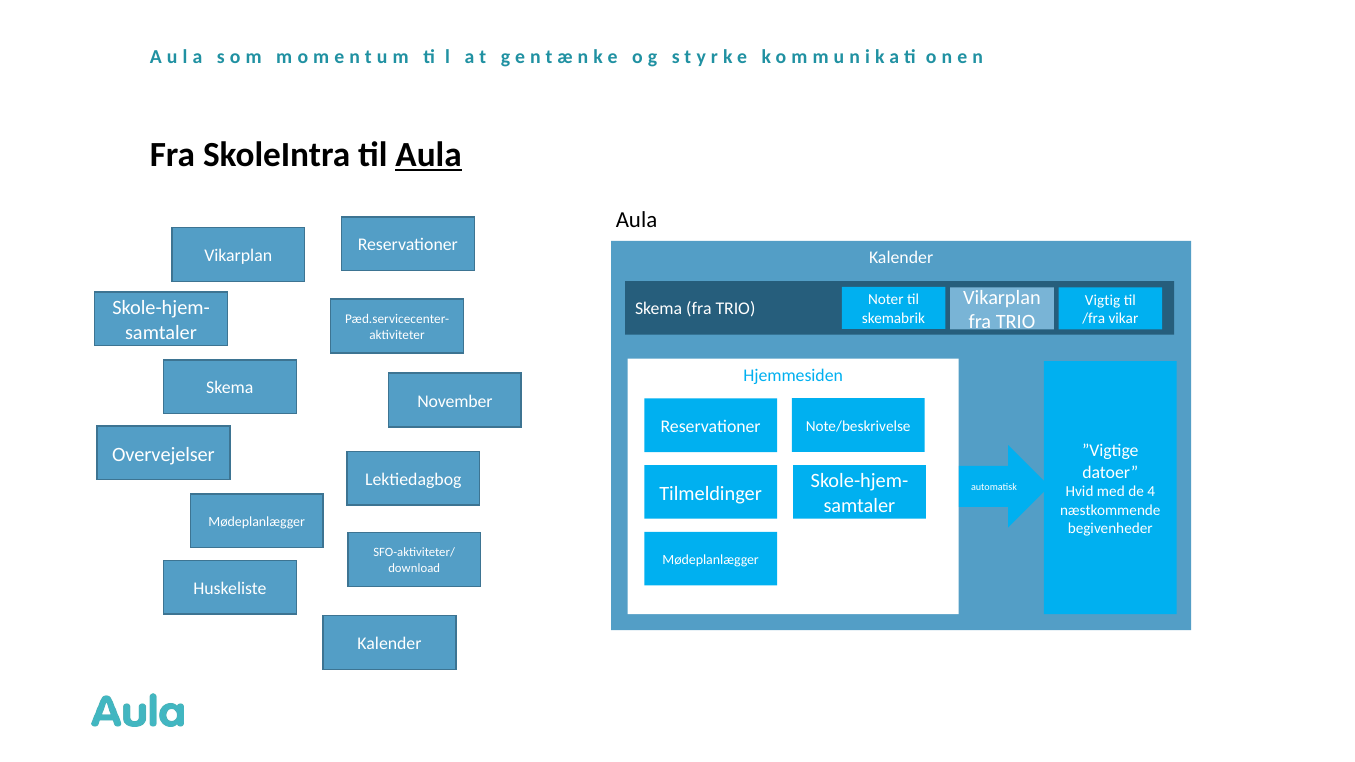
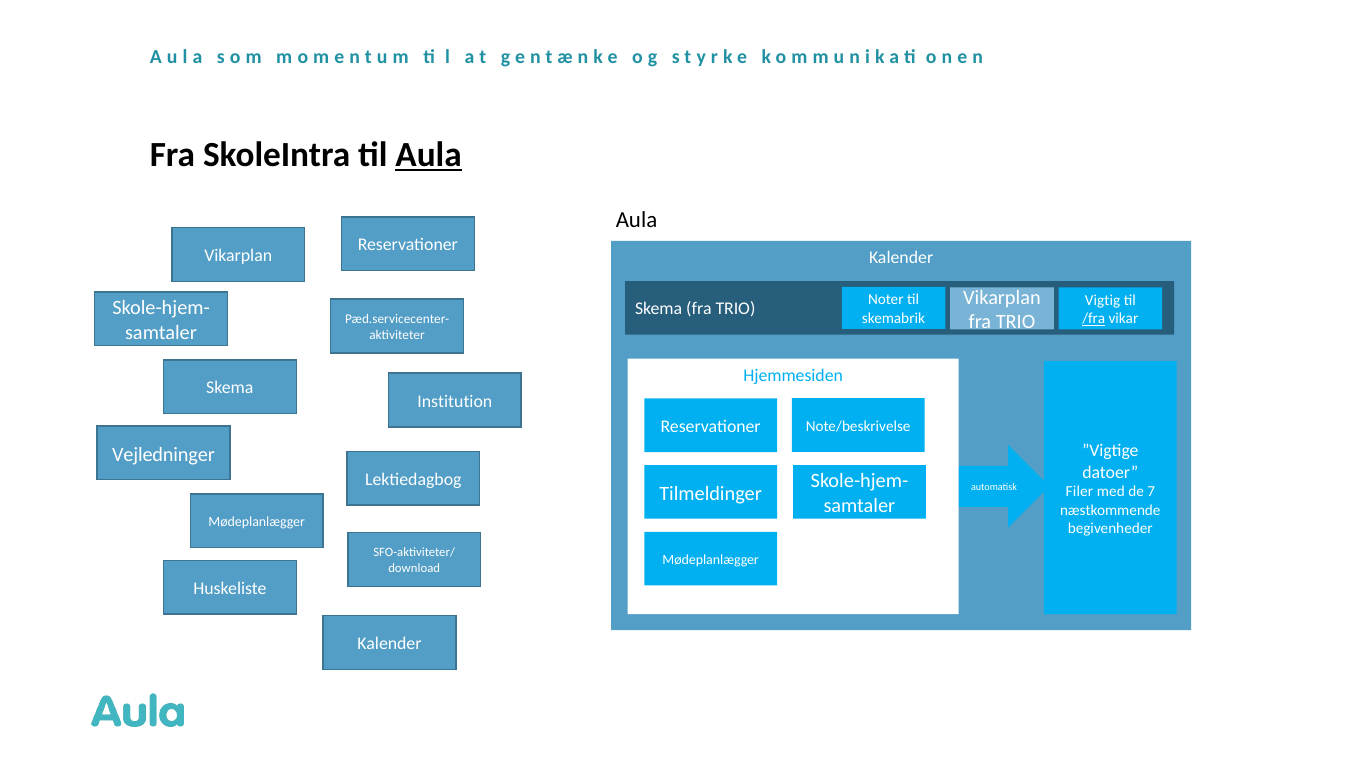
/fra underline: none -> present (1094, 319)
November: November -> Institution (455, 401)
Overvejelser: Overvejelser -> Vejledninger (163, 454)
Hvid: Hvid -> Filer (1079, 492)
4: 4 -> 7 (1151, 492)
